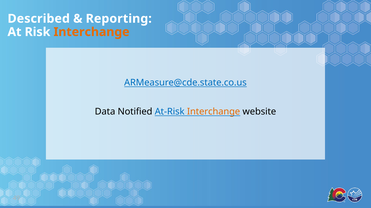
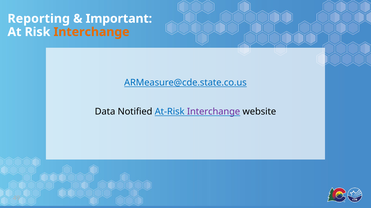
Described: Described -> Reporting (39, 19)
Reporting: Reporting -> Important (119, 19)
Interchange colour: orange -> purple (214, 112)
